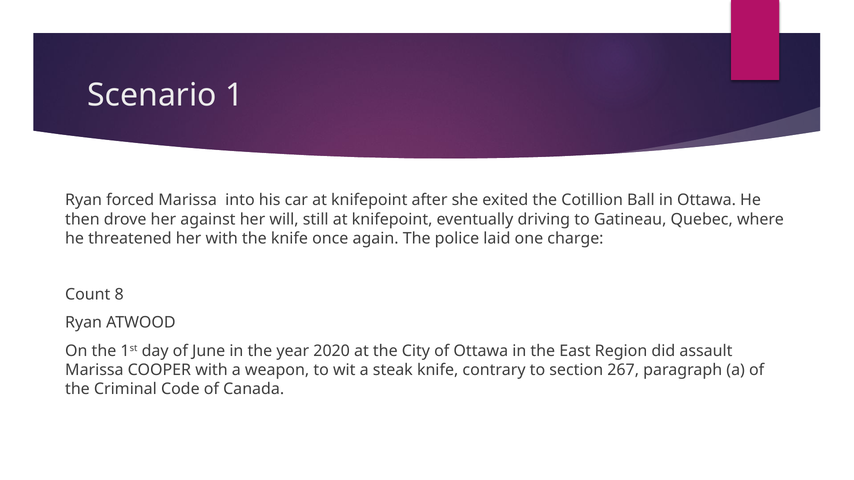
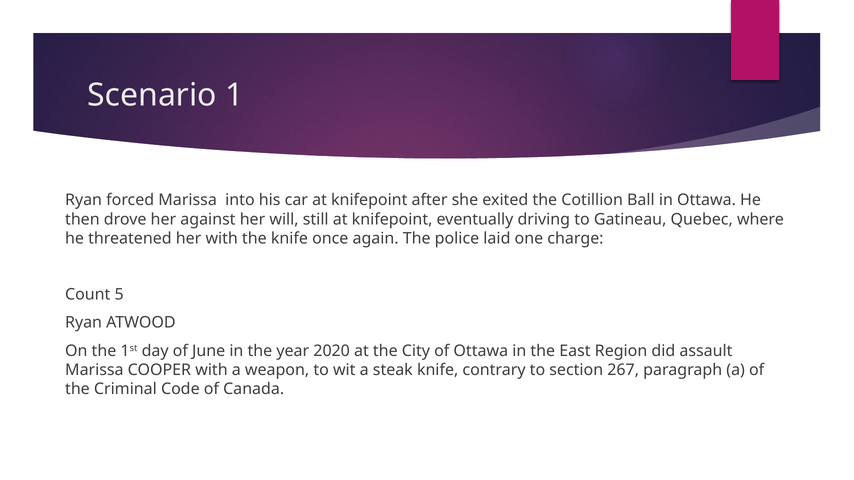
8: 8 -> 5 (119, 295)
